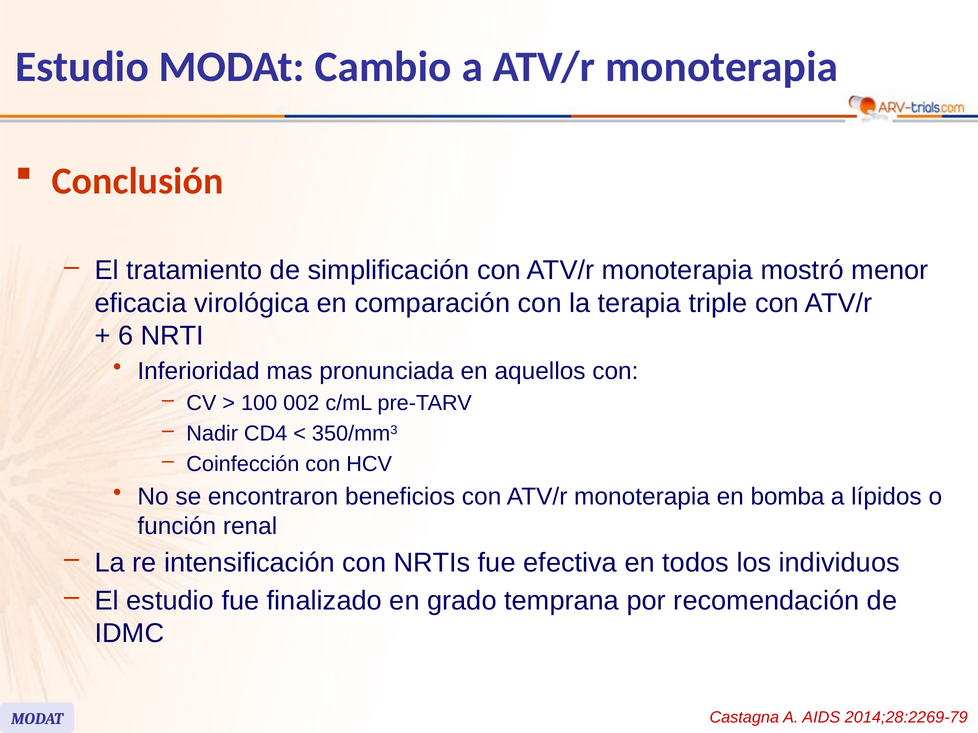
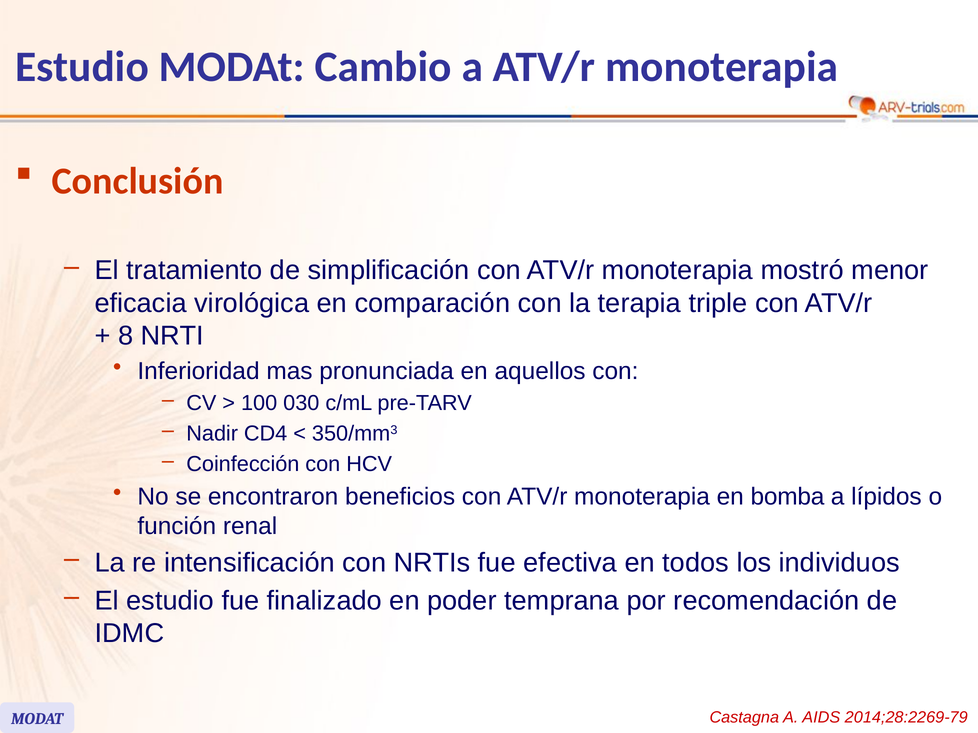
6: 6 -> 8 (126, 336)
002: 002 -> 030 (301, 403)
grado: grado -> poder (462, 601)
